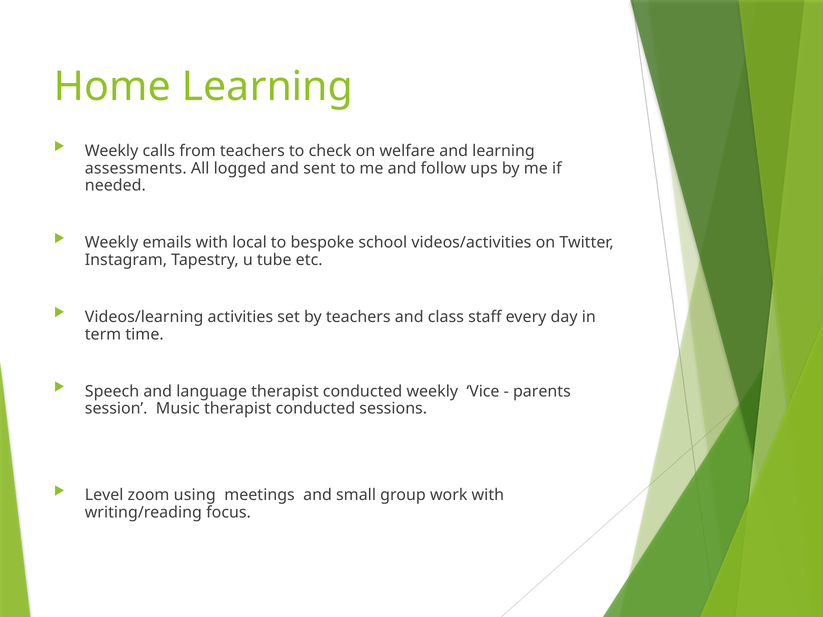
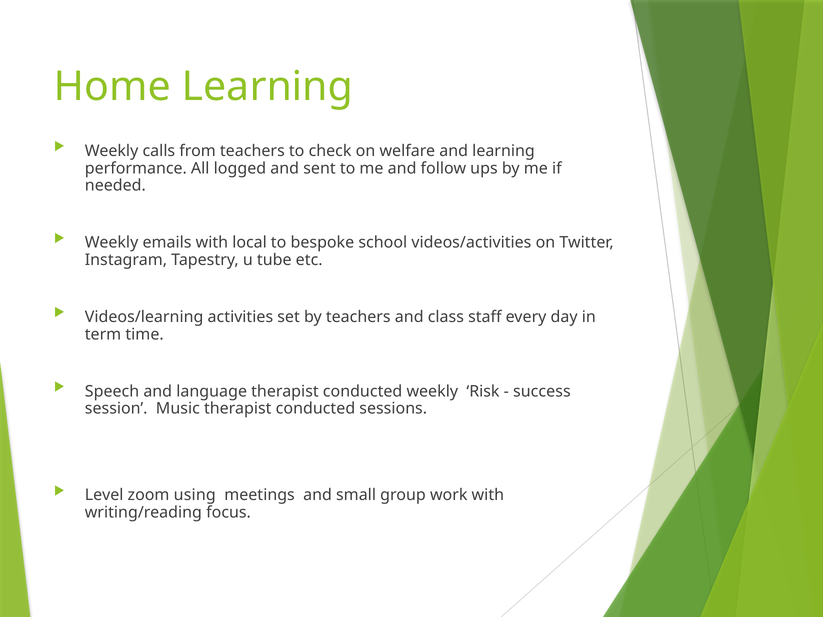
assessments: assessments -> performance (136, 168)
Vice: Vice -> Risk (483, 392)
parents: parents -> success (542, 392)
